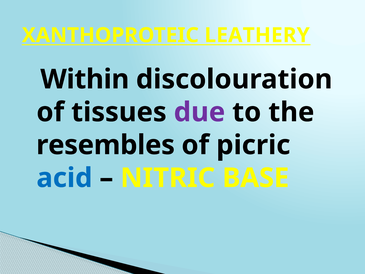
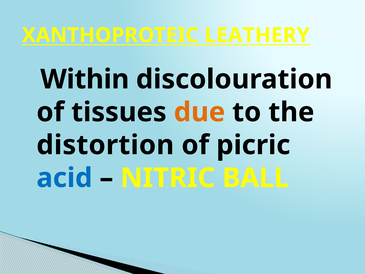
due colour: purple -> orange (199, 112)
resembles: resembles -> distortion (105, 145)
BASE: BASE -> BALL (256, 178)
